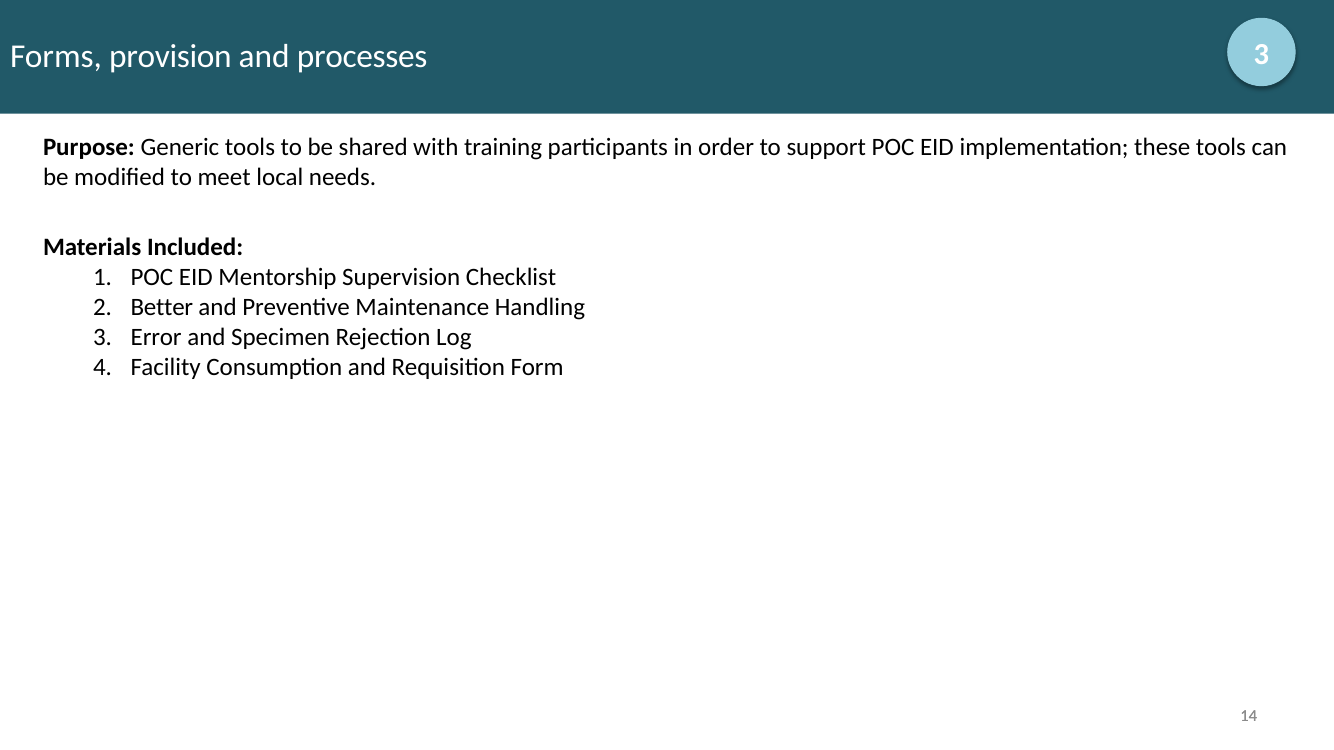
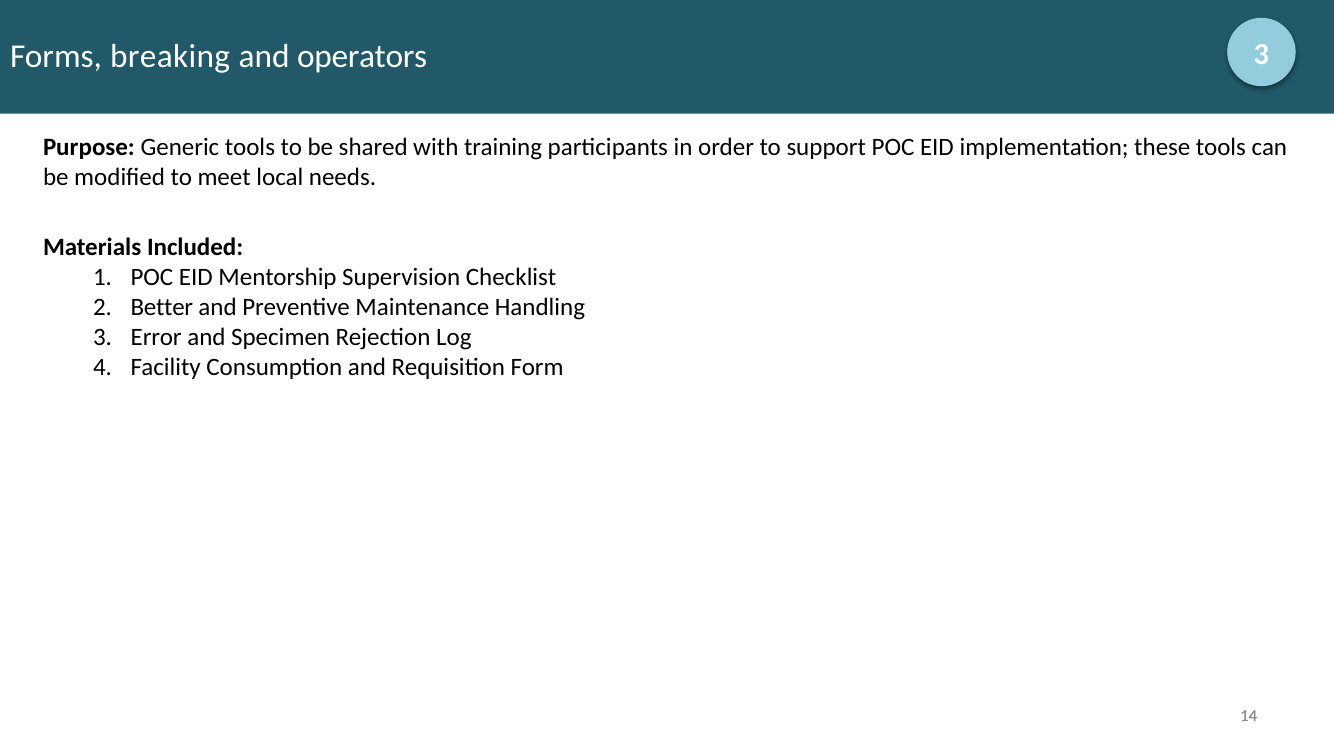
provision: provision -> breaking (170, 57)
processes: processes -> operators (362, 57)
